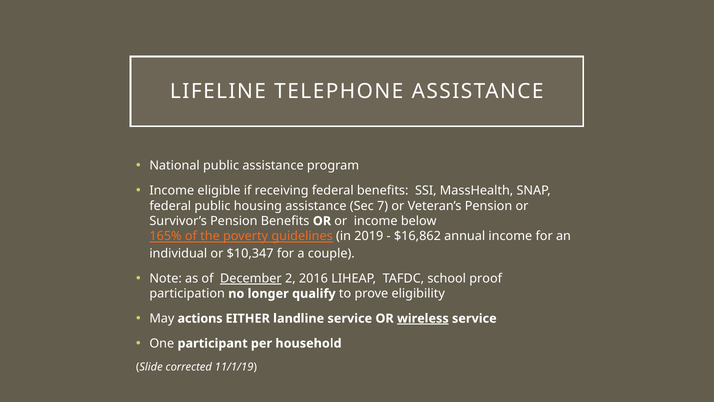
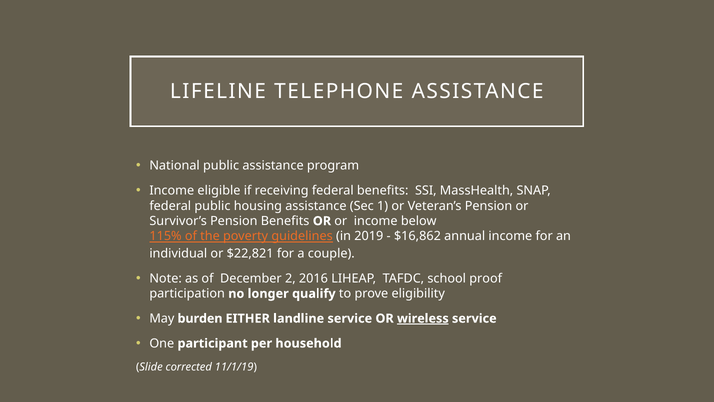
7: 7 -> 1 (383, 206)
165%: 165% -> 115% (166, 236)
$10,347: $10,347 -> $22,821 (250, 253)
December underline: present -> none (251, 278)
actions: actions -> burden (200, 318)
